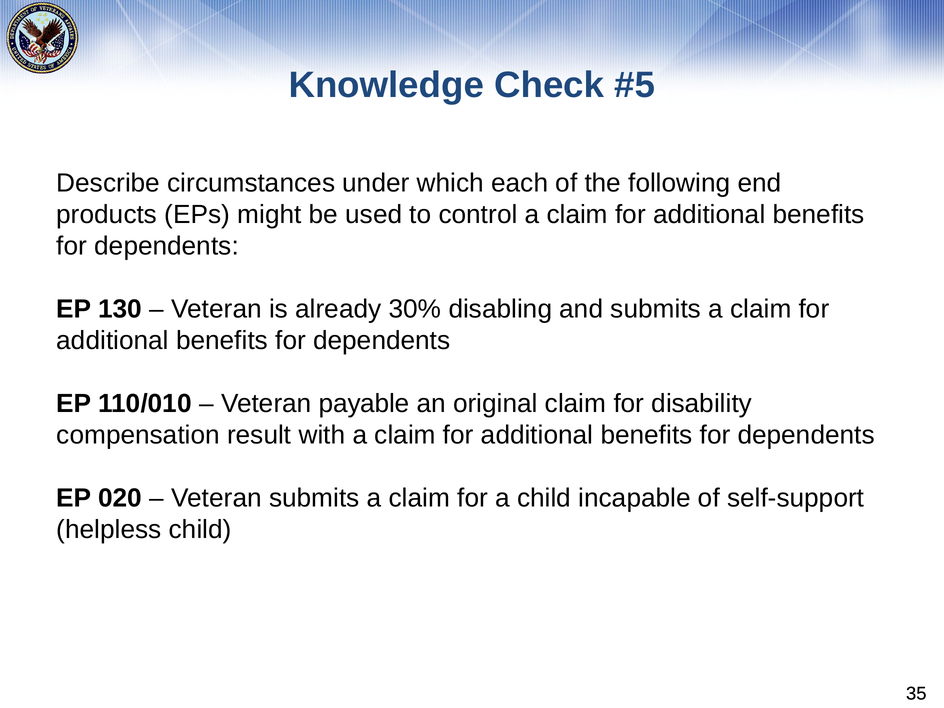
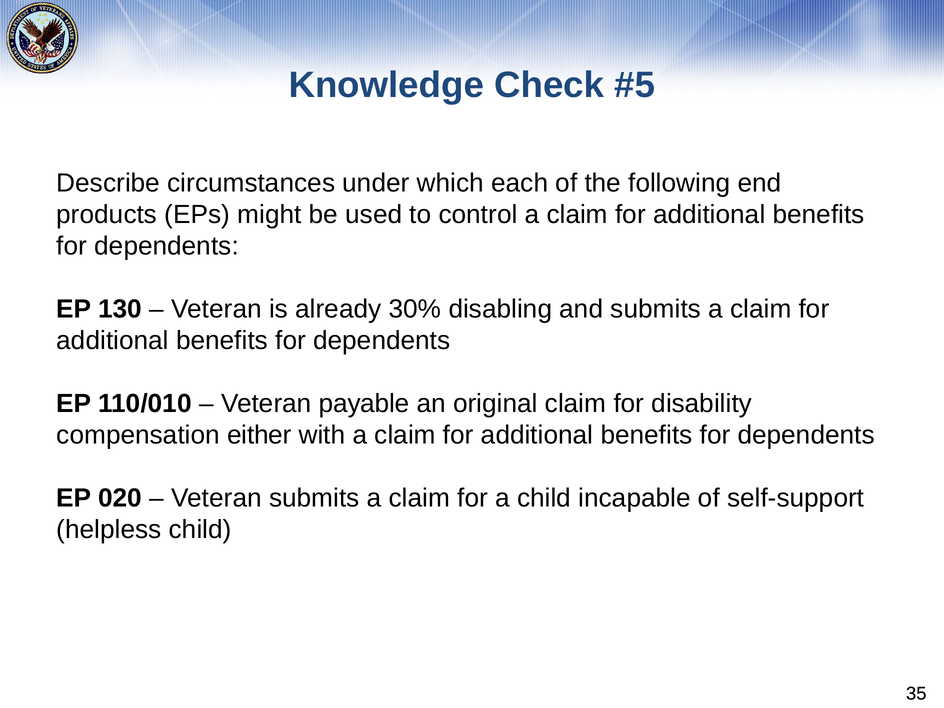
result: result -> either (259, 435)
